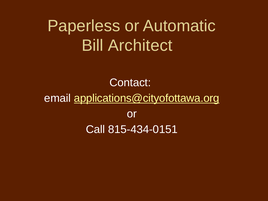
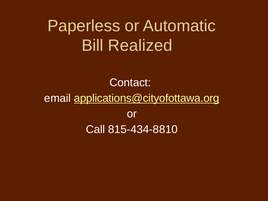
Architect: Architect -> Realized (140, 46)
815-434-0151: 815-434-0151 -> 815-434-8810 (143, 129)
